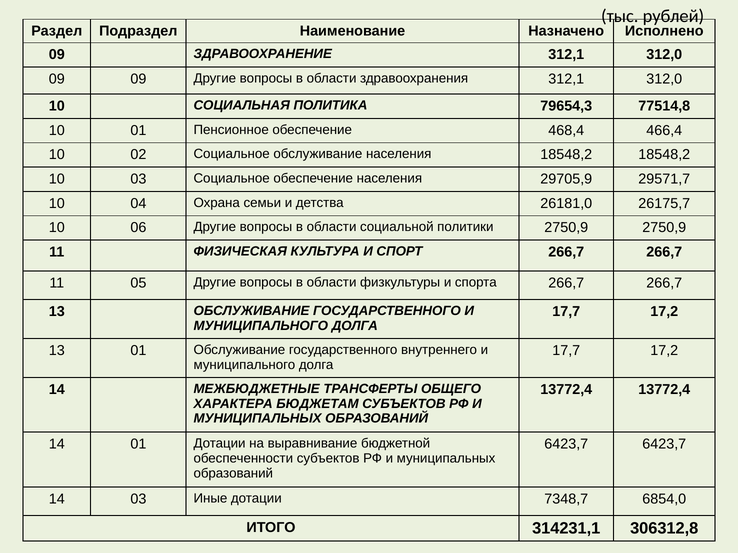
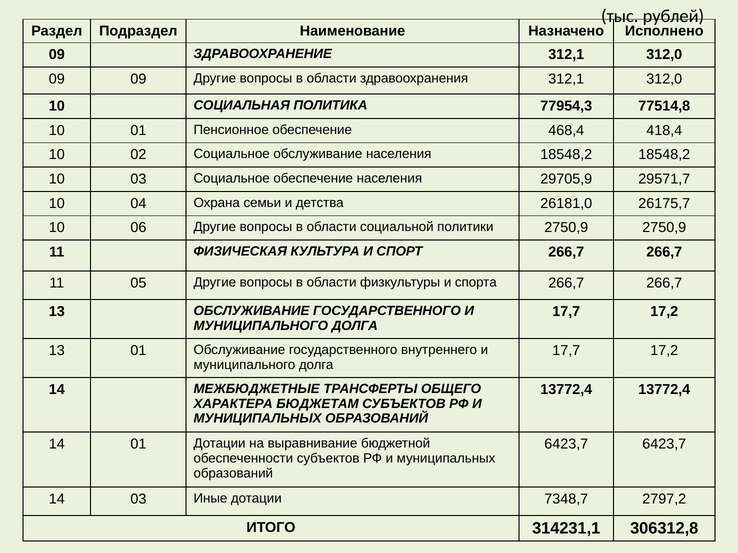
79654,3: 79654,3 -> 77954,3 (566, 106)
466,4: 466,4 -> 418,4 (664, 131)
6854,0: 6854,0 -> 2797,2 (664, 499)
